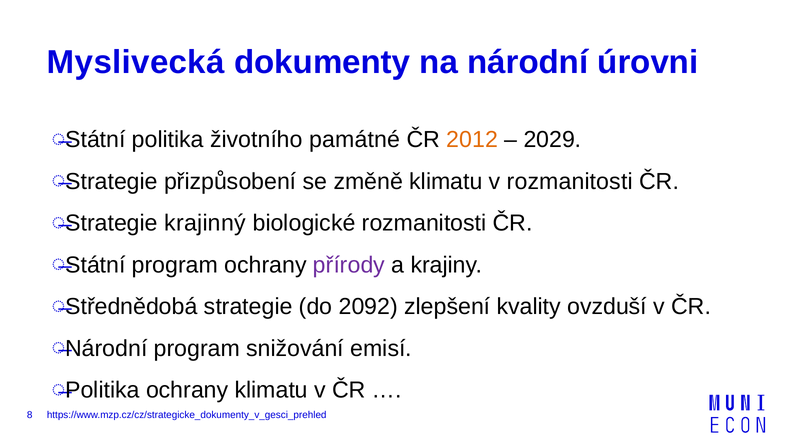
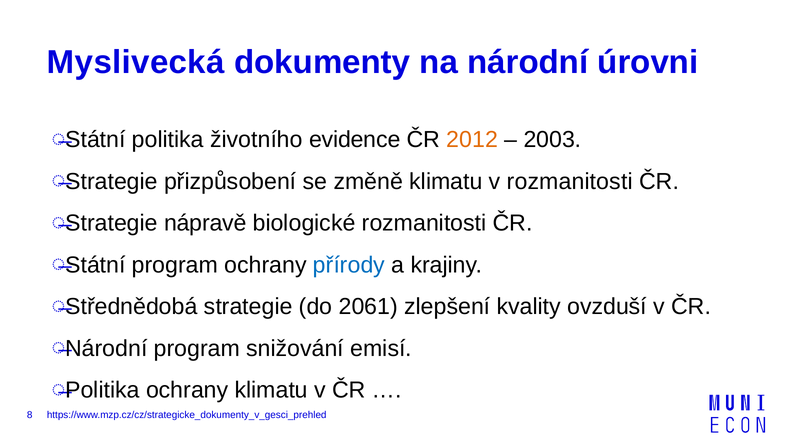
památné: památné -> evidence (355, 140)
2029: 2029 -> 2003 (552, 140)
krajinný: krajinný -> nápravě (205, 223)
přírody colour: purple -> blue (349, 265)
2092: 2092 -> 2061 (368, 306)
